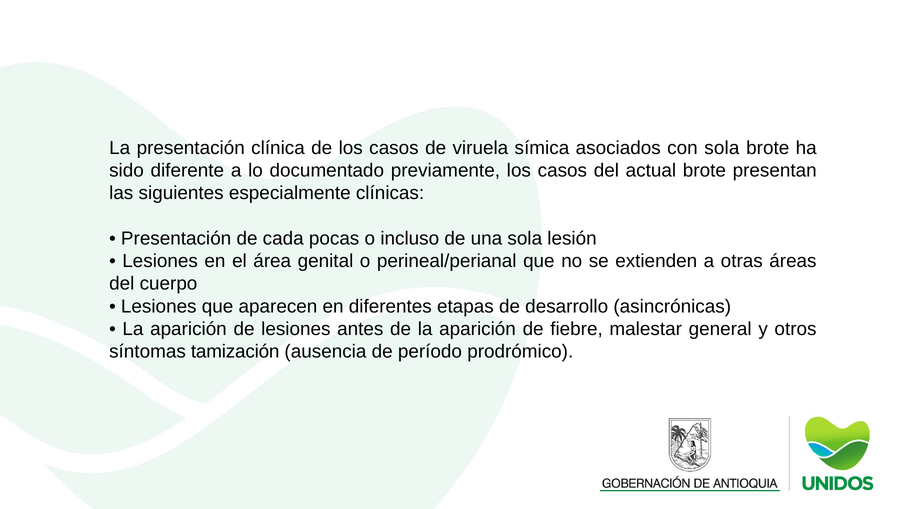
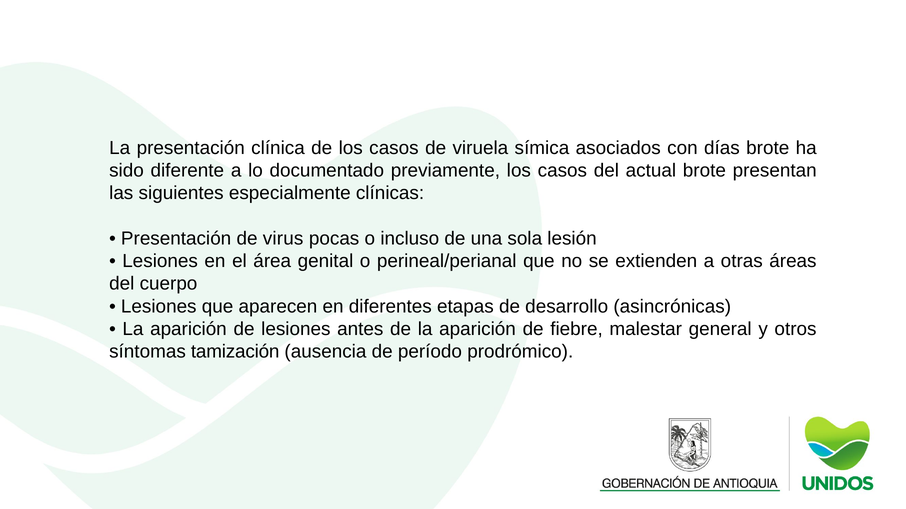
con sola: sola -> días (722, 148)
cada: cada -> virus (283, 239)
